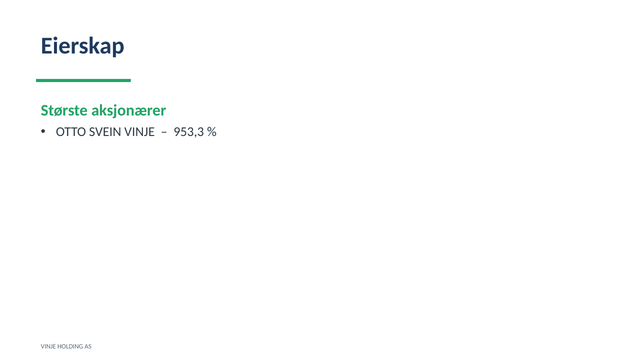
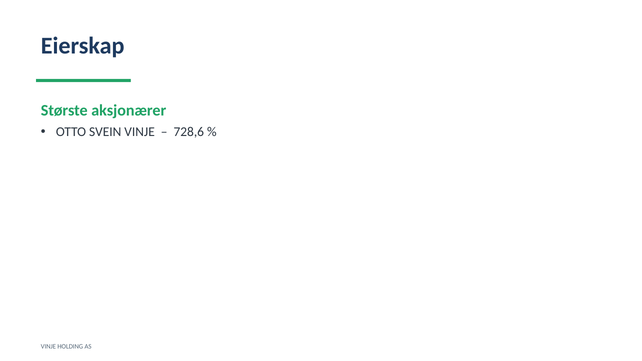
953,3: 953,3 -> 728,6 (189, 132)
